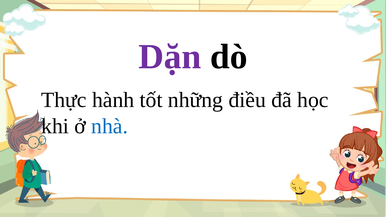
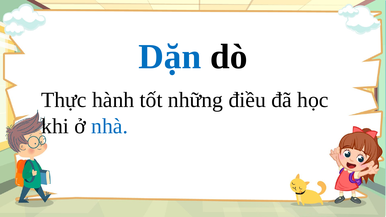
Dặn colour: purple -> blue (170, 57)
